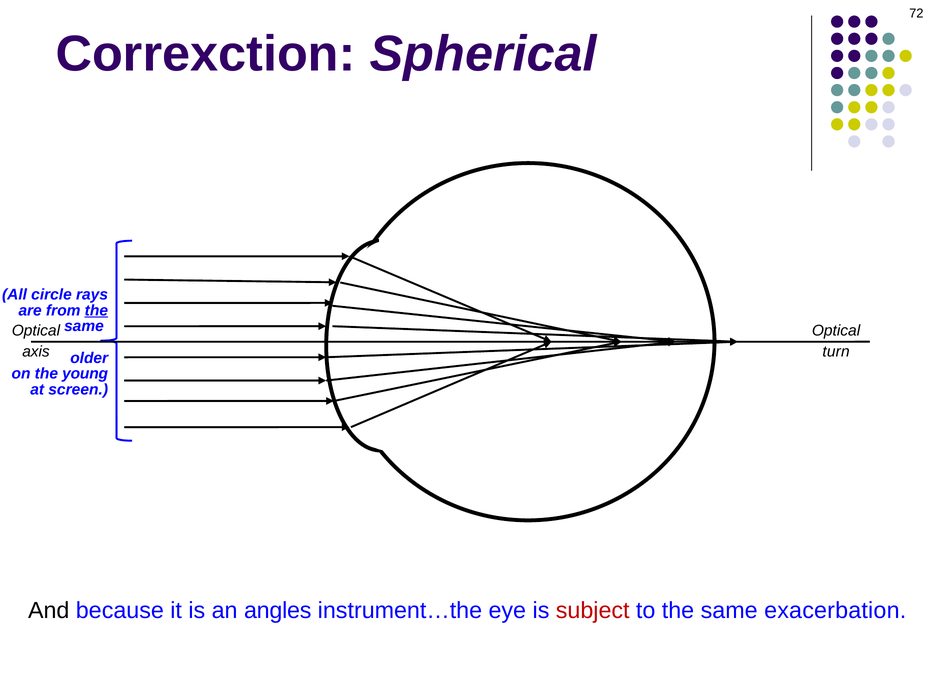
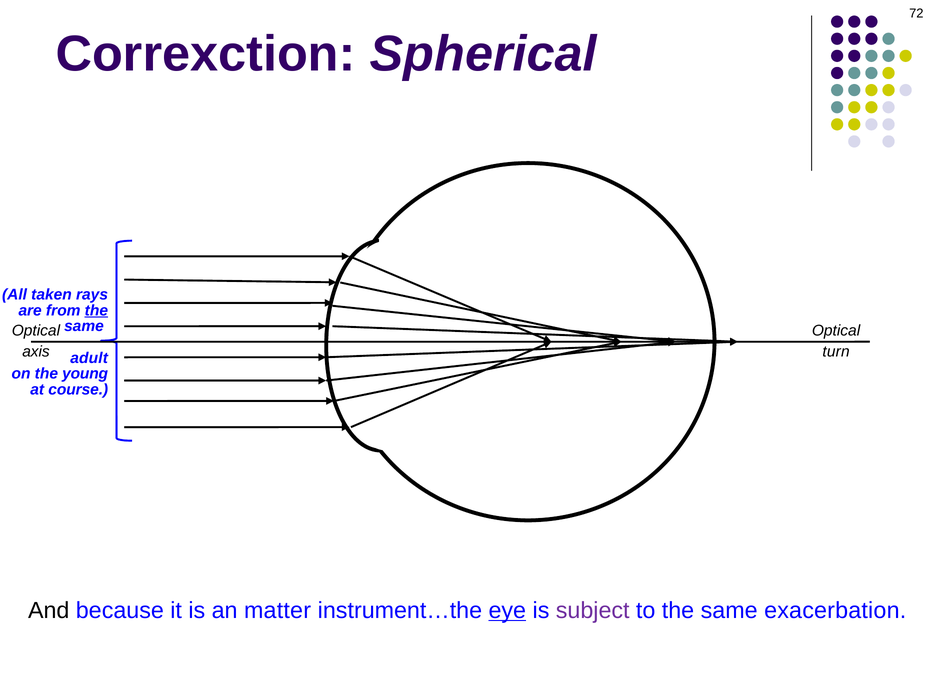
circle: circle -> taken (52, 295)
older: older -> adult (89, 358)
screen: screen -> course (78, 390)
angles: angles -> matter (278, 610)
eye underline: none -> present (507, 610)
subject colour: red -> purple (593, 610)
